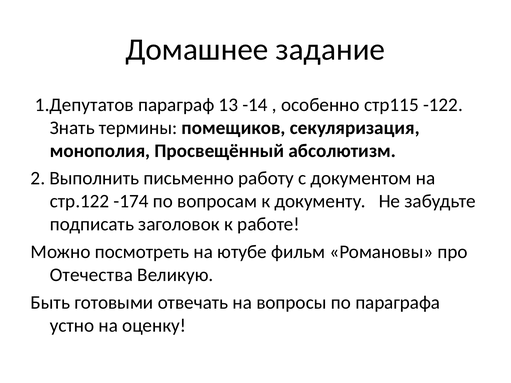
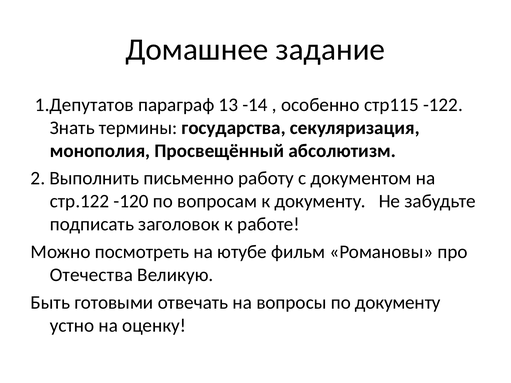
помещиков: помещиков -> государства (234, 128)
-174: -174 -> -120 (131, 201)
по параграфа: параграфа -> документу (398, 303)
